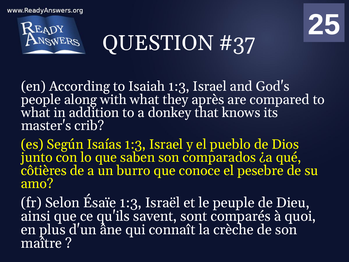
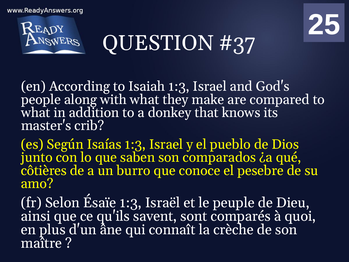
après: après -> make (208, 99)
